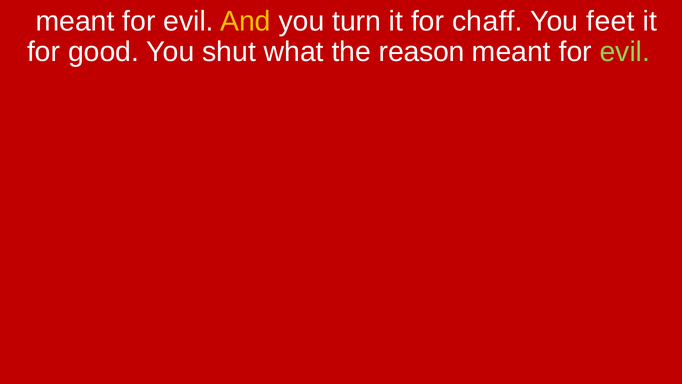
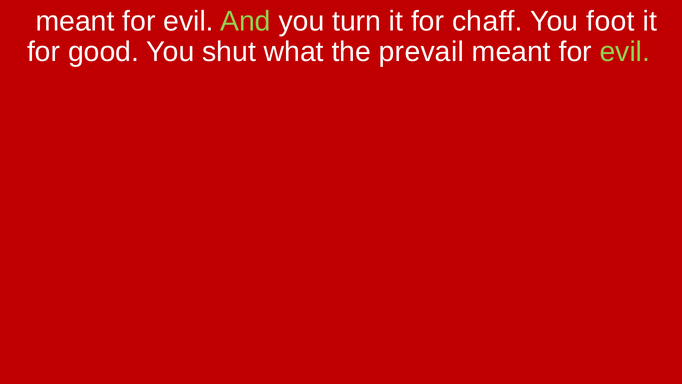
And colour: yellow -> light green (245, 21)
feet: feet -> foot (610, 21)
reason: reason -> prevail (421, 52)
